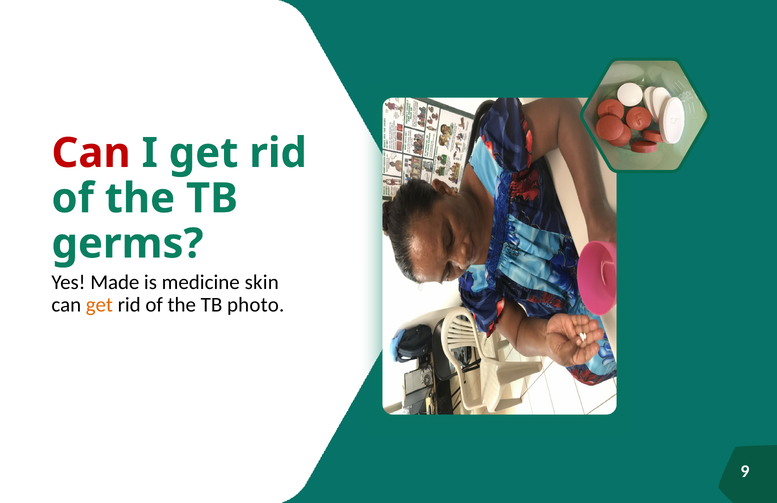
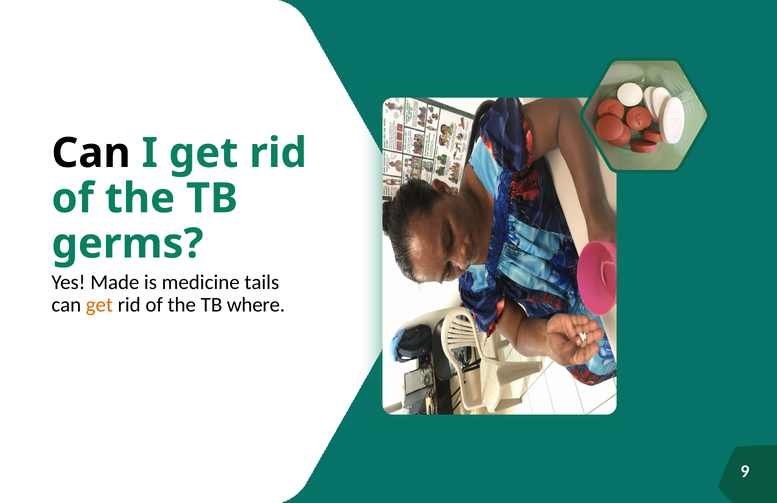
Can colour: red -> black (91, 153)
skin: skin -> tails (262, 282)
photo: photo -> where (256, 305)
